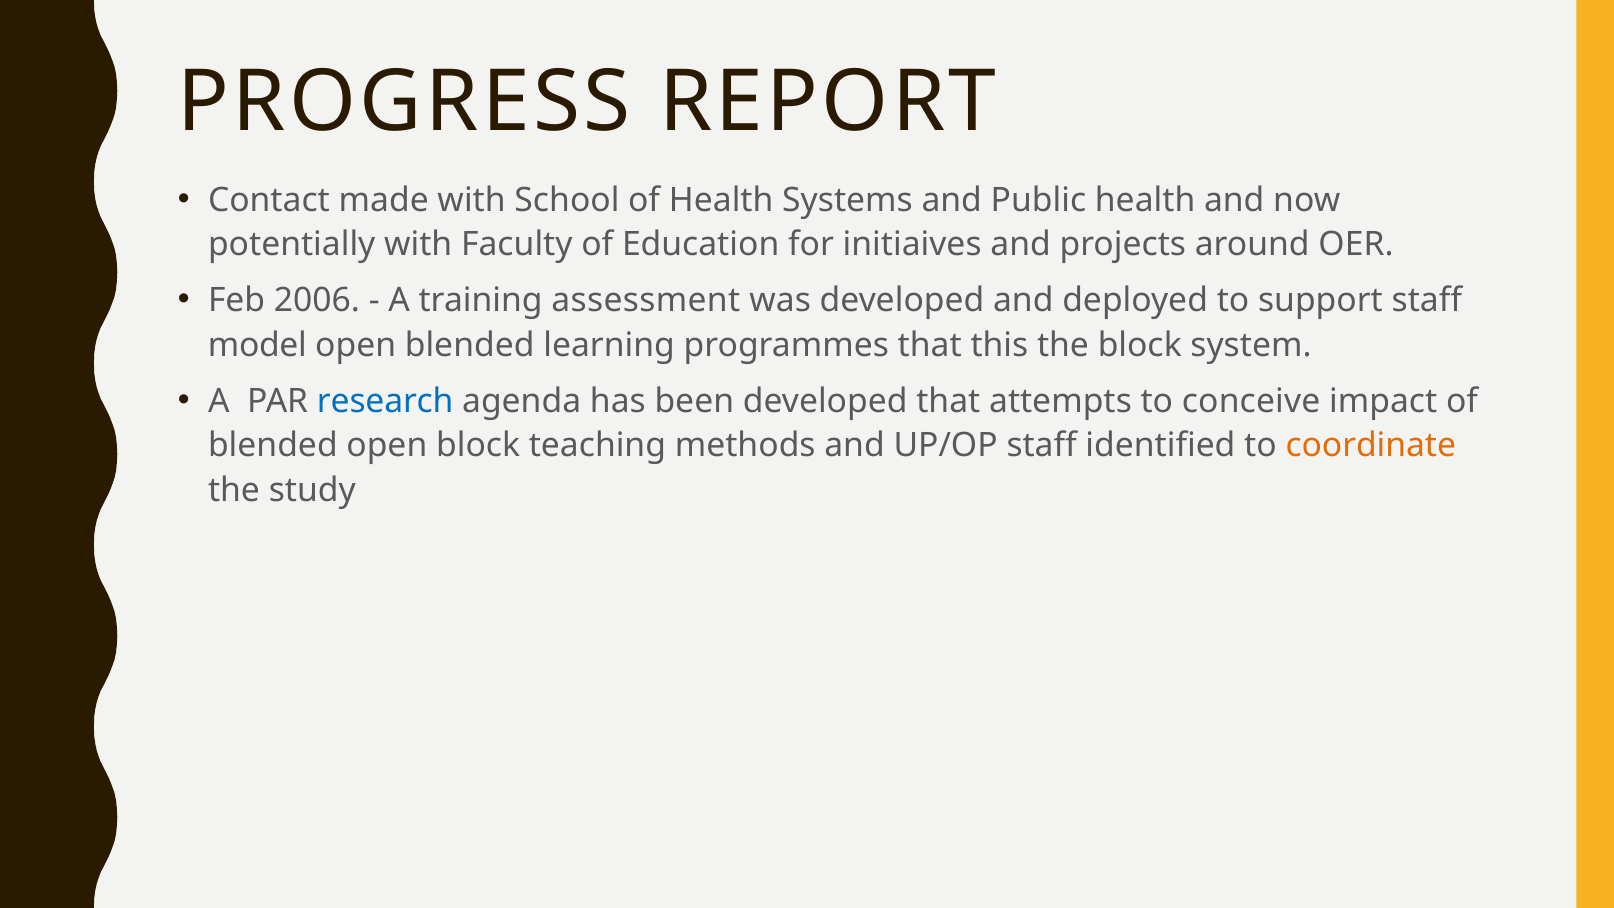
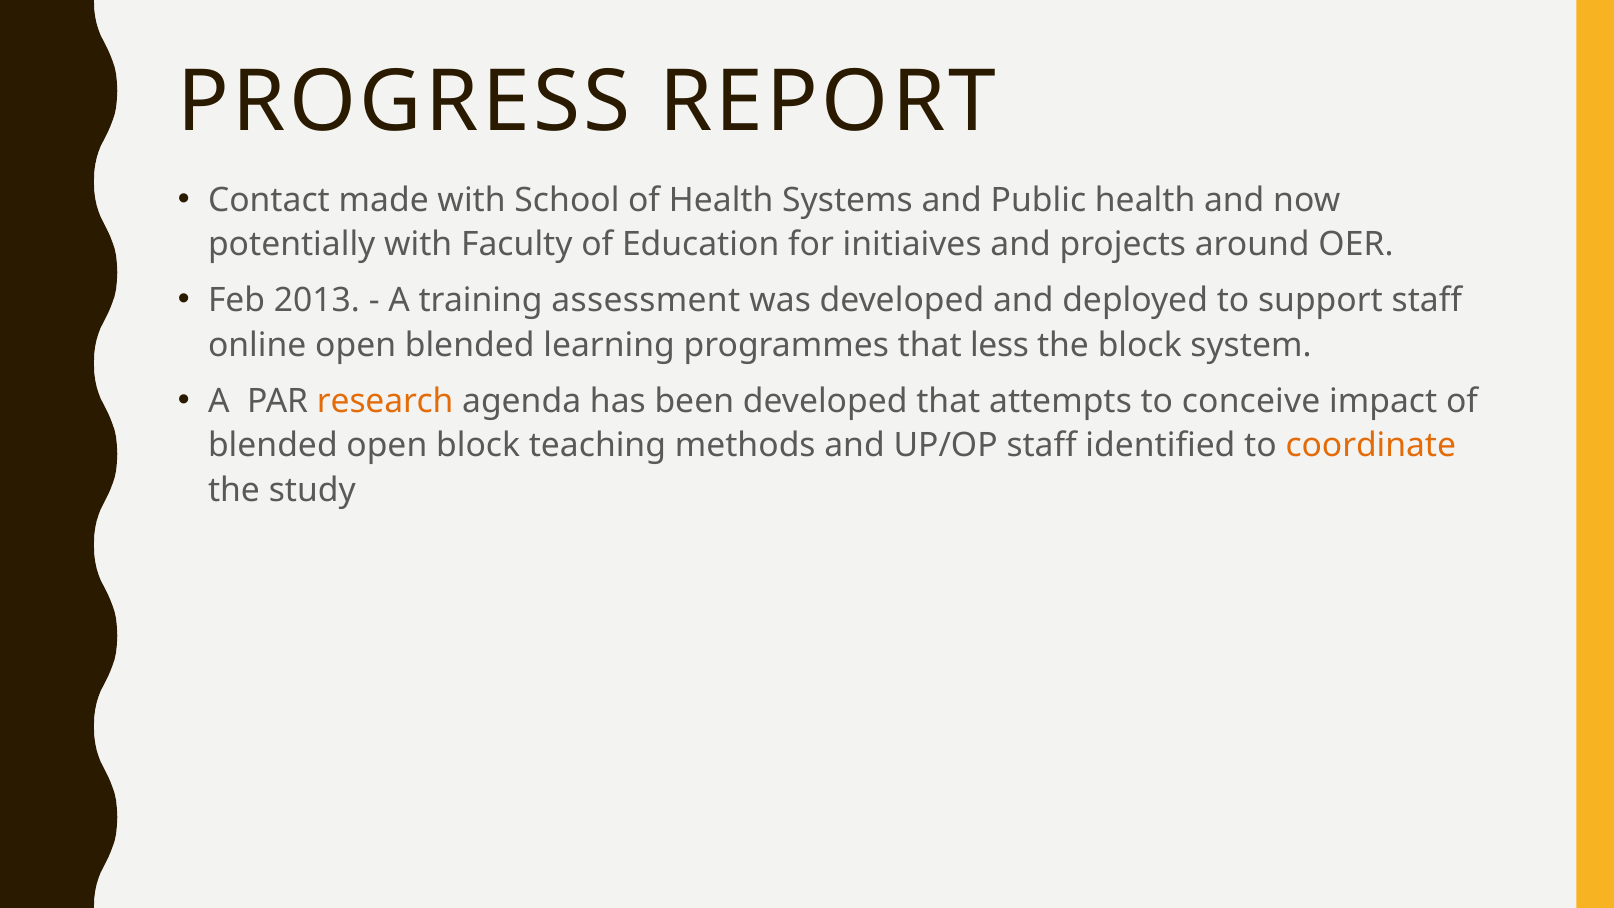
2006: 2006 -> 2013 (317, 300)
model: model -> online (257, 345)
this: this -> less (1000, 345)
research colour: blue -> orange (385, 401)
